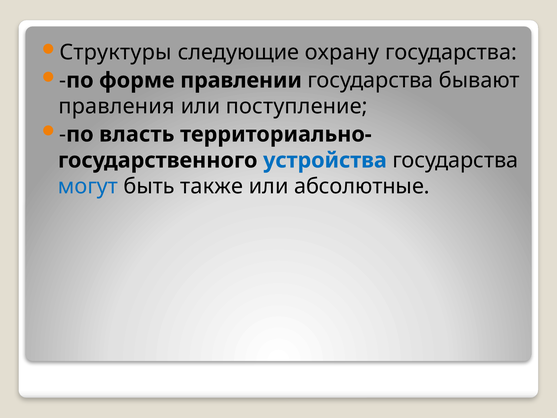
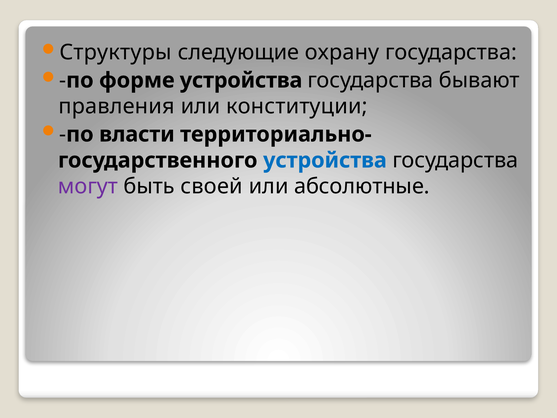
форме правлении: правлении -> устройства (241, 80)
поступление: поступление -> конституции (297, 106)
власть: власть -> власти (137, 134)
могут colour: blue -> purple (88, 186)
также: также -> своей (212, 186)
